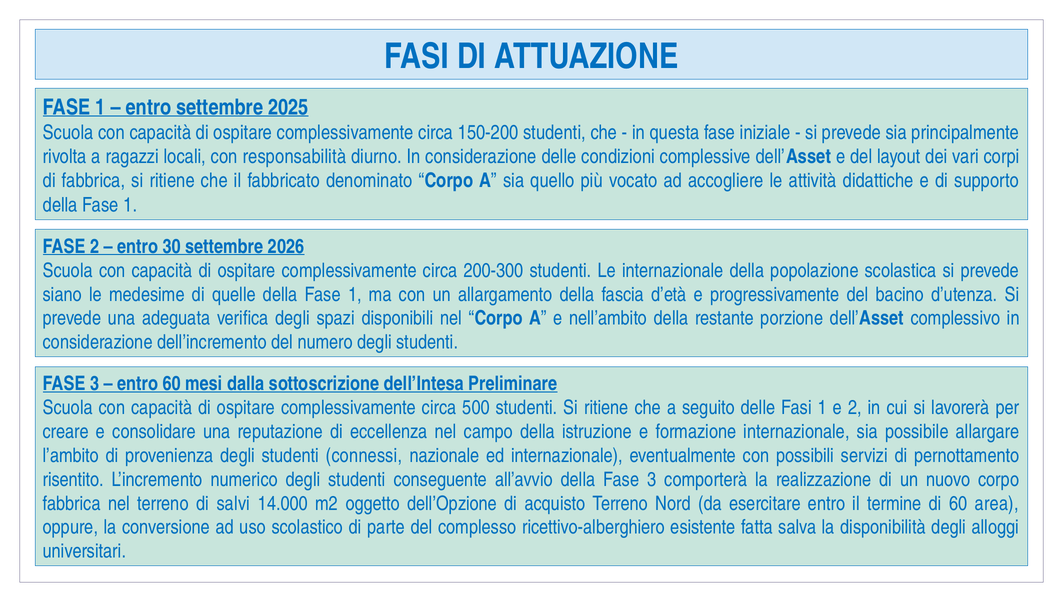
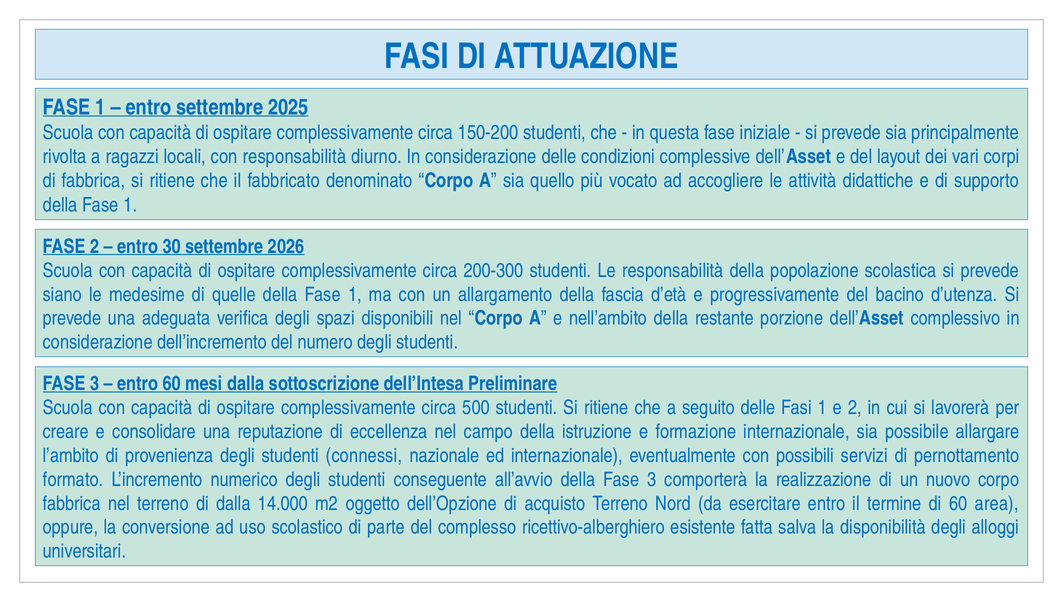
Le internazionale: internazionale -> responsabilità (673, 271)
risentito: risentito -> formato (73, 480)
di salvi: salvi -> dalla (233, 504)
